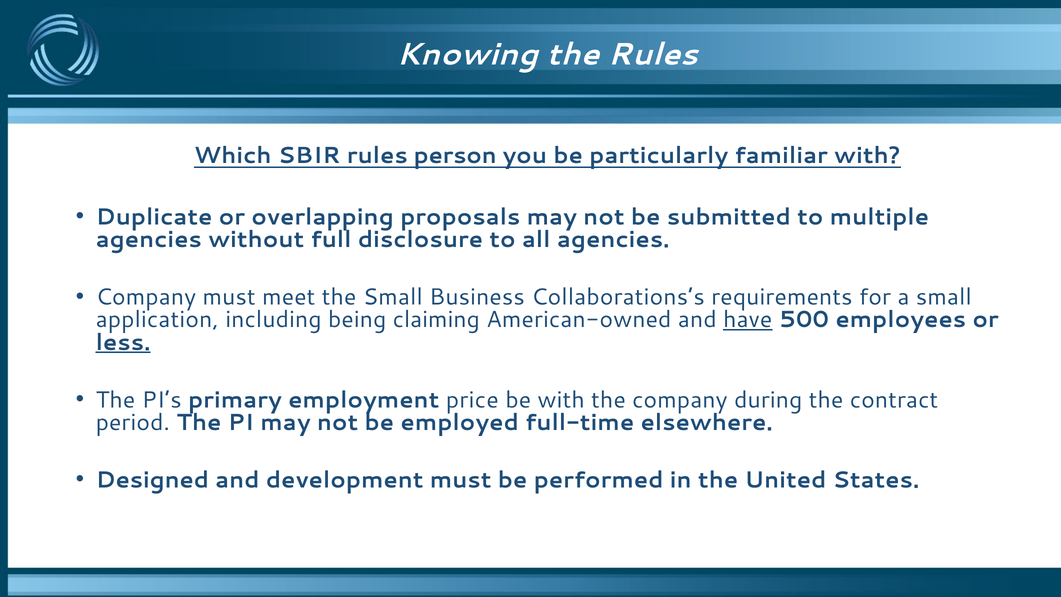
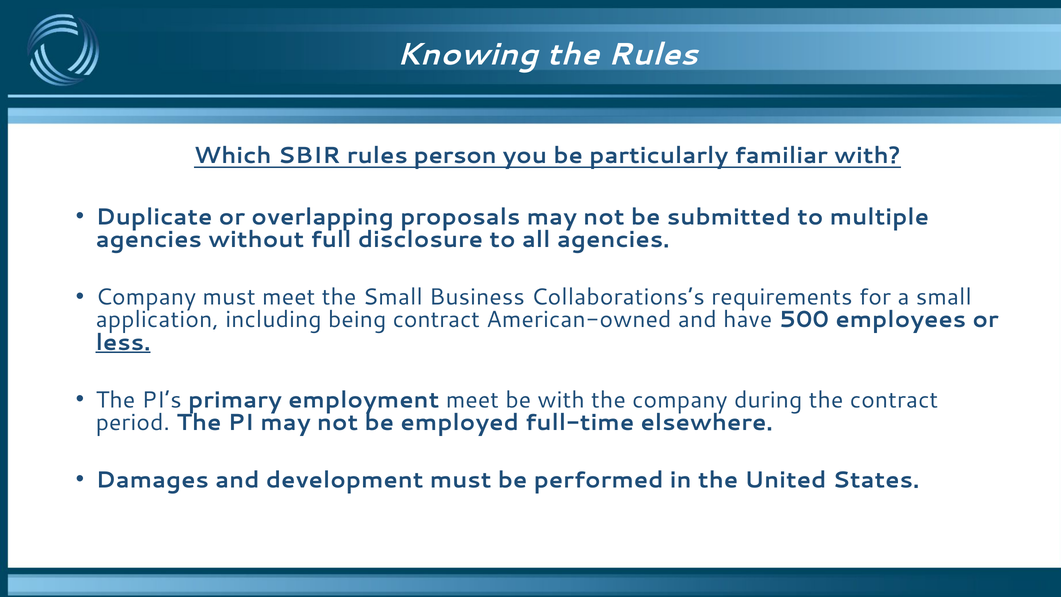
being claiming: claiming -> contract (436, 320)
have underline: present -> none (748, 320)
employment price: price -> meet (472, 400)
Designed: Designed -> Damages (152, 480)
